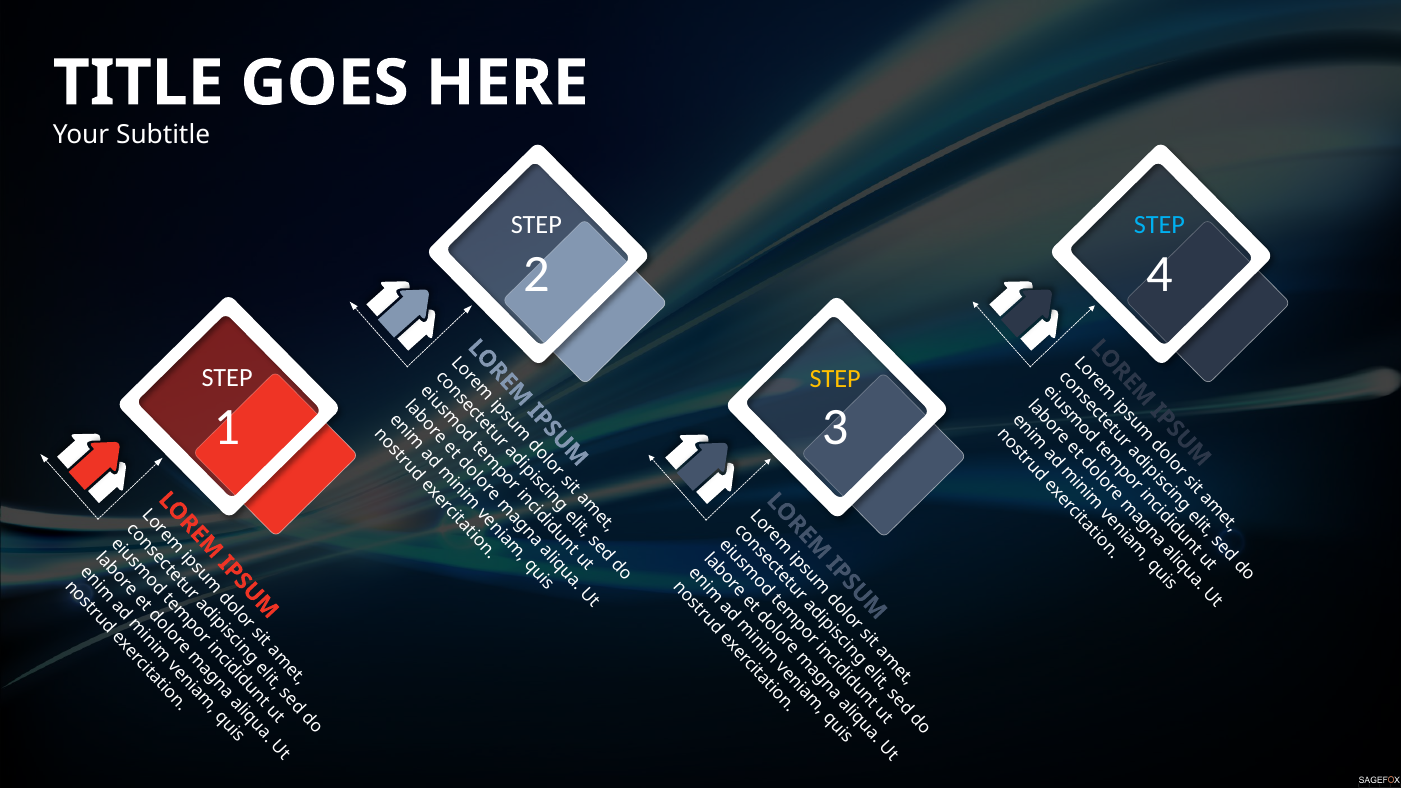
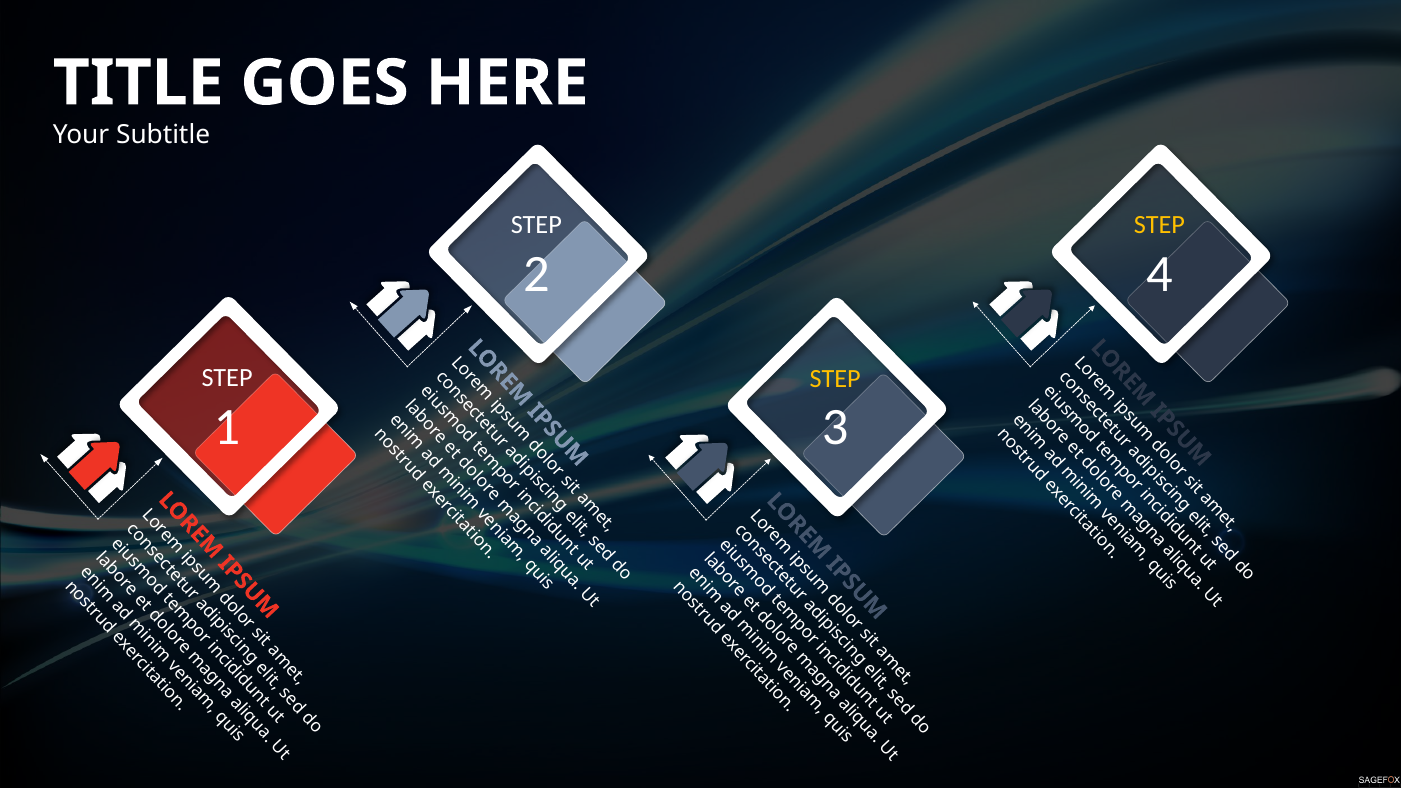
STEP colour: light blue -> yellow (1159, 225)
